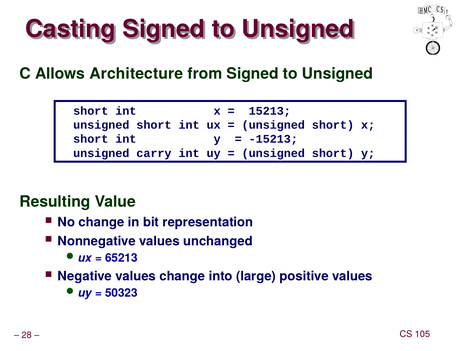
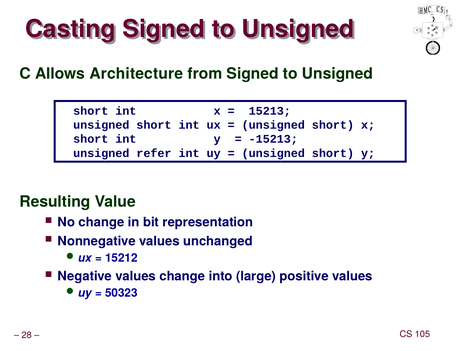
carry: carry -> refer (154, 153)
65213: 65213 -> 15212 (121, 258)
